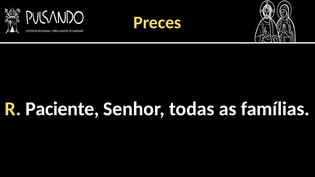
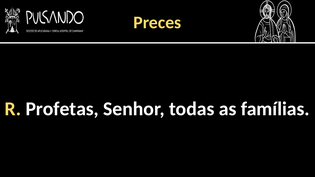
Paciente: Paciente -> Profetas (62, 109)
